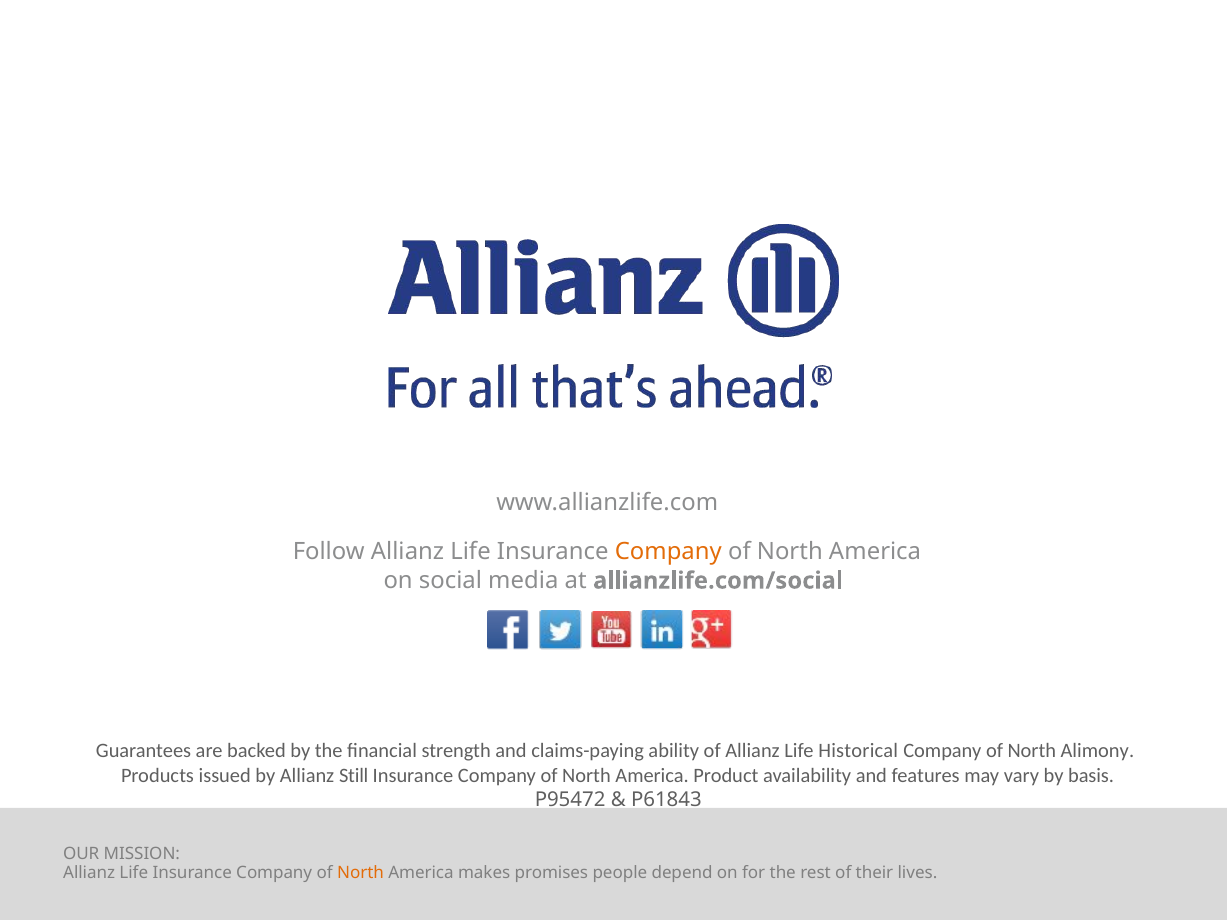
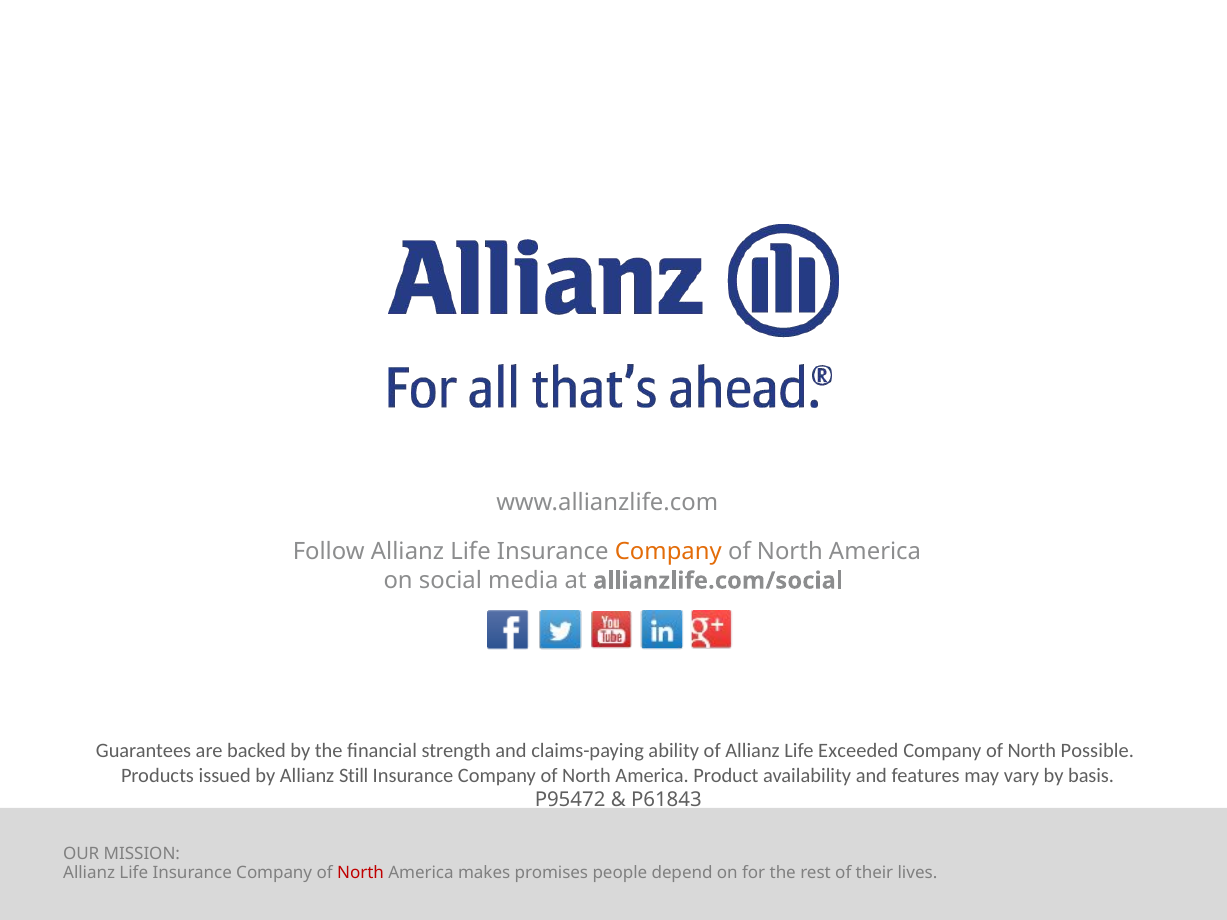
Historical: Historical -> Exceeded (858, 751)
Alimony: Alimony -> Possible (1097, 751)
North colour: orange -> red (361, 873)
